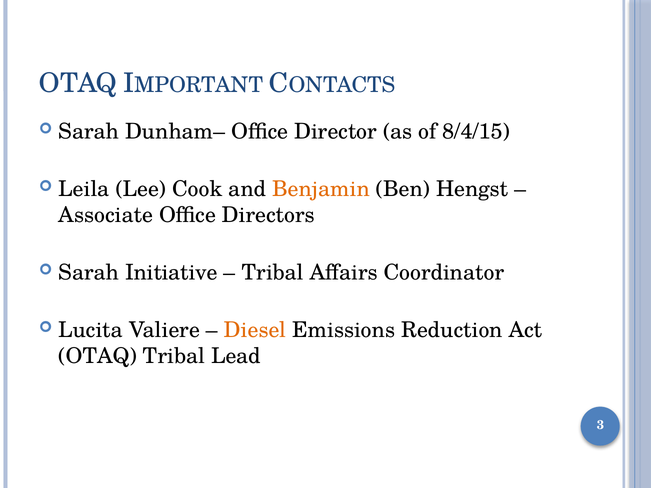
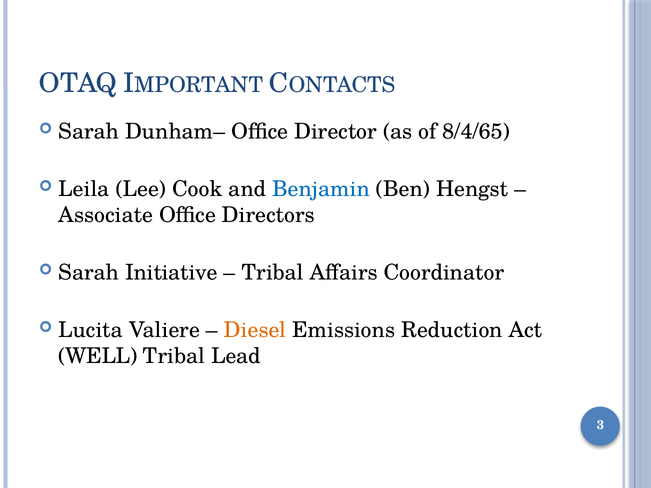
8/4/15: 8/4/15 -> 8/4/65 (476, 132)
Benjamin colour: orange -> blue (321, 189)
OTAQ: OTAQ -> WELL (98, 356)
